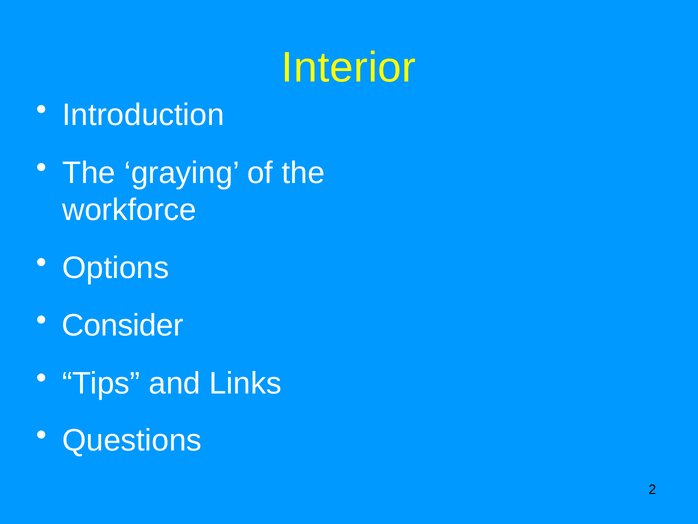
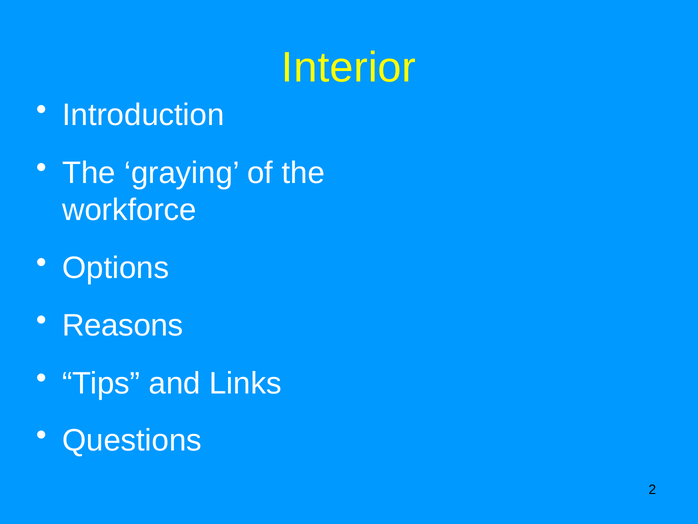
Consider: Consider -> Reasons (123, 325)
